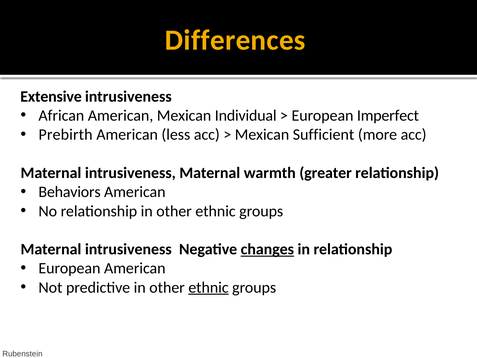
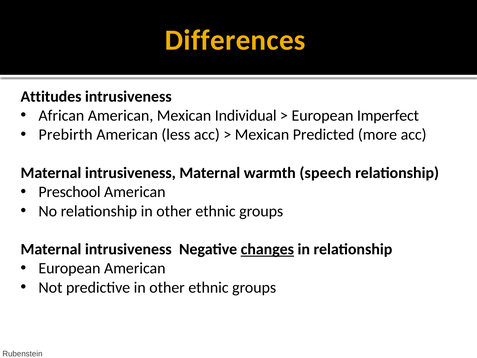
Extensive: Extensive -> Attitudes (51, 96)
Sufficient: Sufficient -> Predicted (324, 135)
greater: greater -> speech (325, 173)
Behaviors: Behaviors -> Preschool (70, 192)
ethnic underline: present -> none (208, 287)
